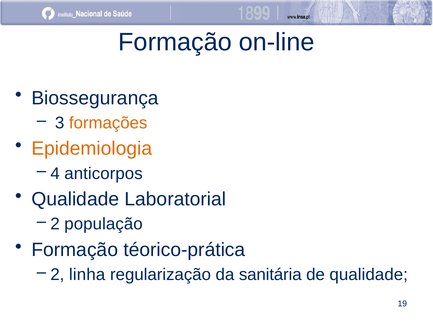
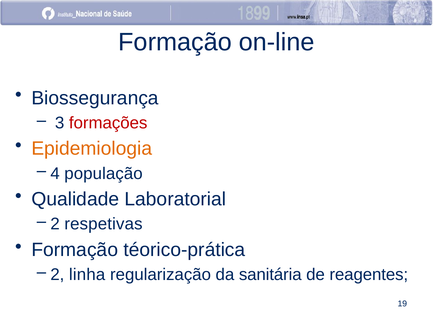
formações colour: orange -> red (108, 123)
anticorpos: anticorpos -> população (104, 173)
população: população -> respetivas (103, 224)
de qualidade: qualidade -> reagentes (369, 274)
